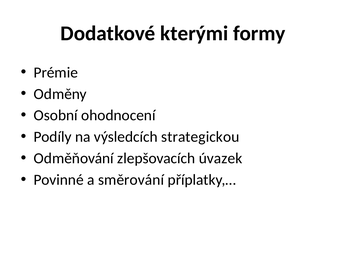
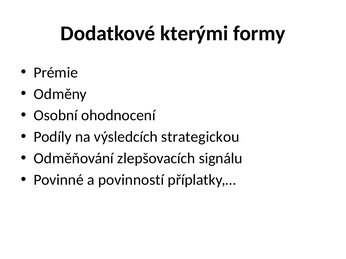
úvazek: úvazek -> signálu (221, 159)
směrování: směrování -> povinností (131, 180)
